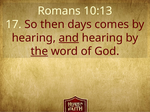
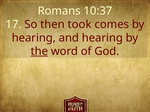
10:13: 10:13 -> 10:37 (98, 11)
days: days -> took (80, 24)
and underline: present -> none (69, 38)
